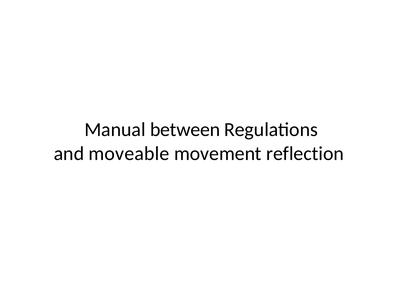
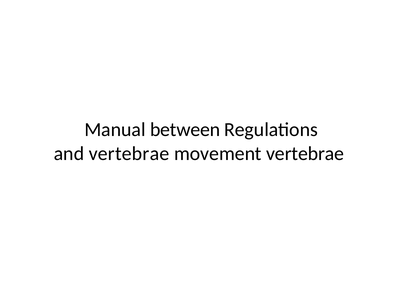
and moveable: moveable -> vertebrae (129, 154)
movement reflection: reflection -> vertebrae (305, 154)
